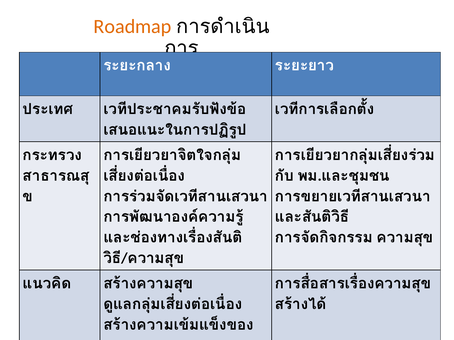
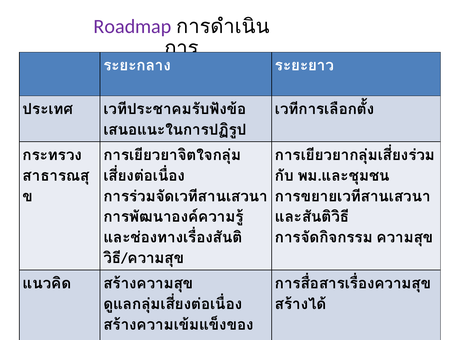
Roadmap colour: orange -> purple (133, 26)
